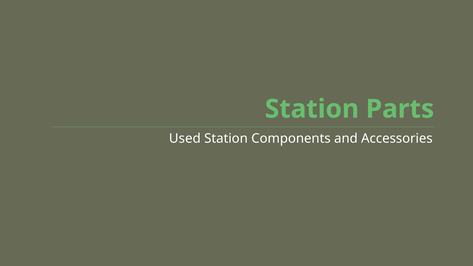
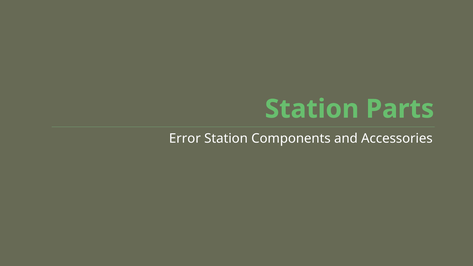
Used: Used -> Error (185, 139)
